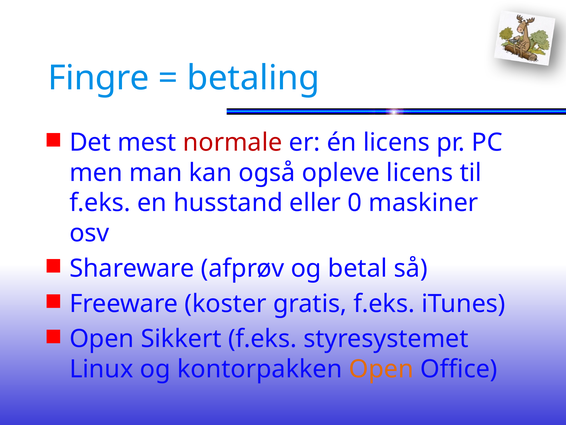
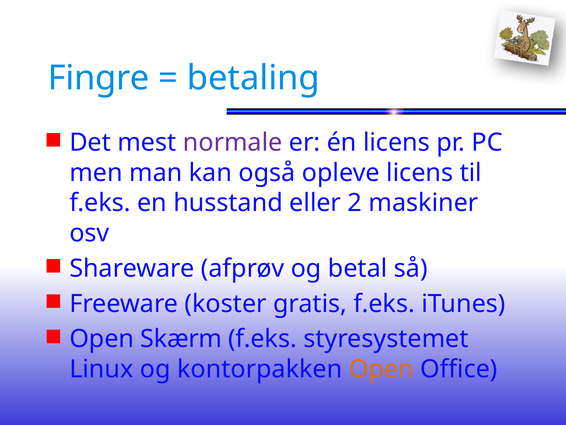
normale colour: red -> purple (233, 142)
0: 0 -> 2 (355, 203)
Sikkert: Sikkert -> Skærm (181, 339)
